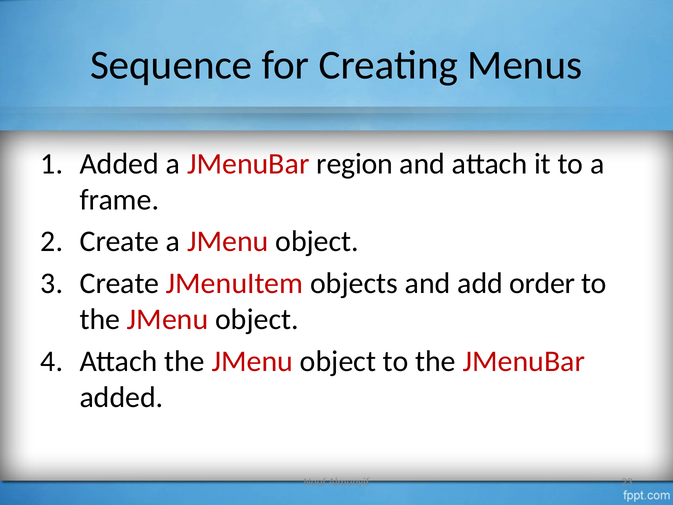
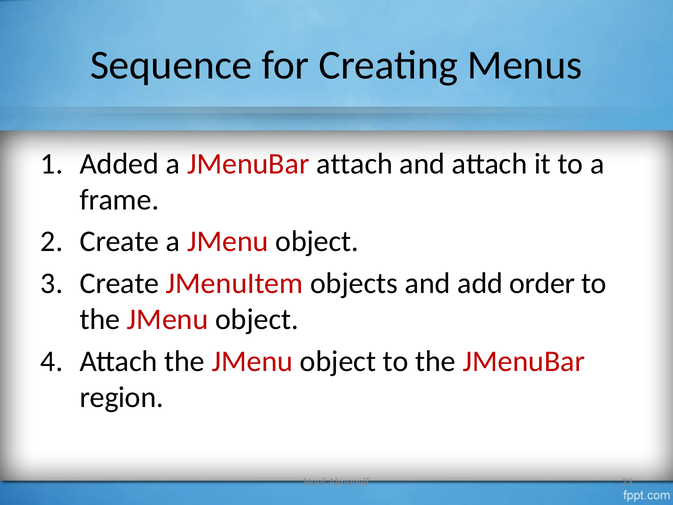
JMenuBar region: region -> attach (355, 164)
added: added -> region (122, 397)
